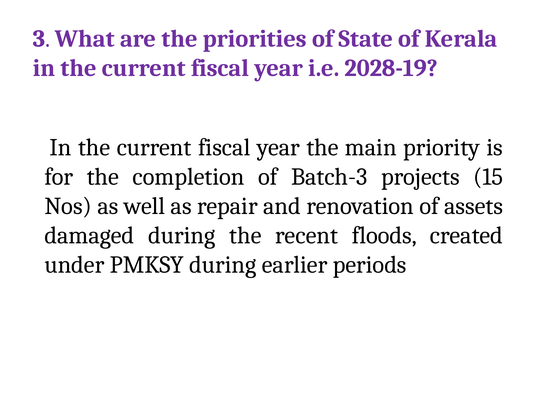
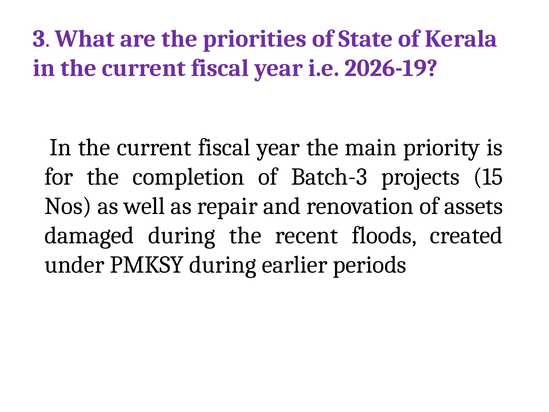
2028-19: 2028-19 -> 2026-19 (391, 68)
